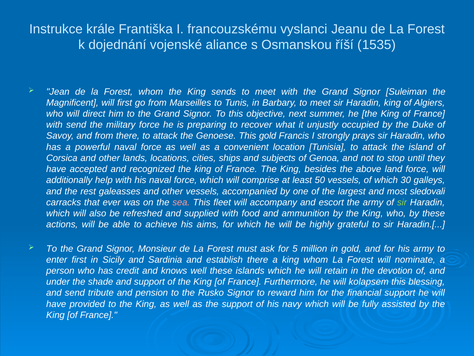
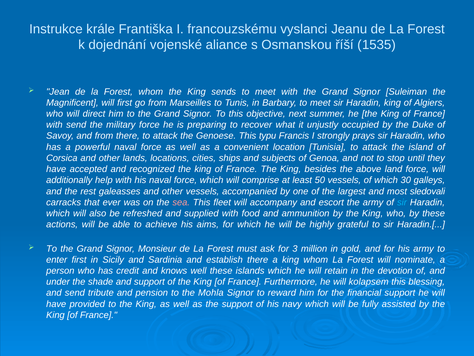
This gold: gold -> typu (268, 136)
sir colour: light green -> light blue (402, 202)
5: 5 -> 3 (295, 248)
Rusko: Rusko -> Mohla (211, 293)
